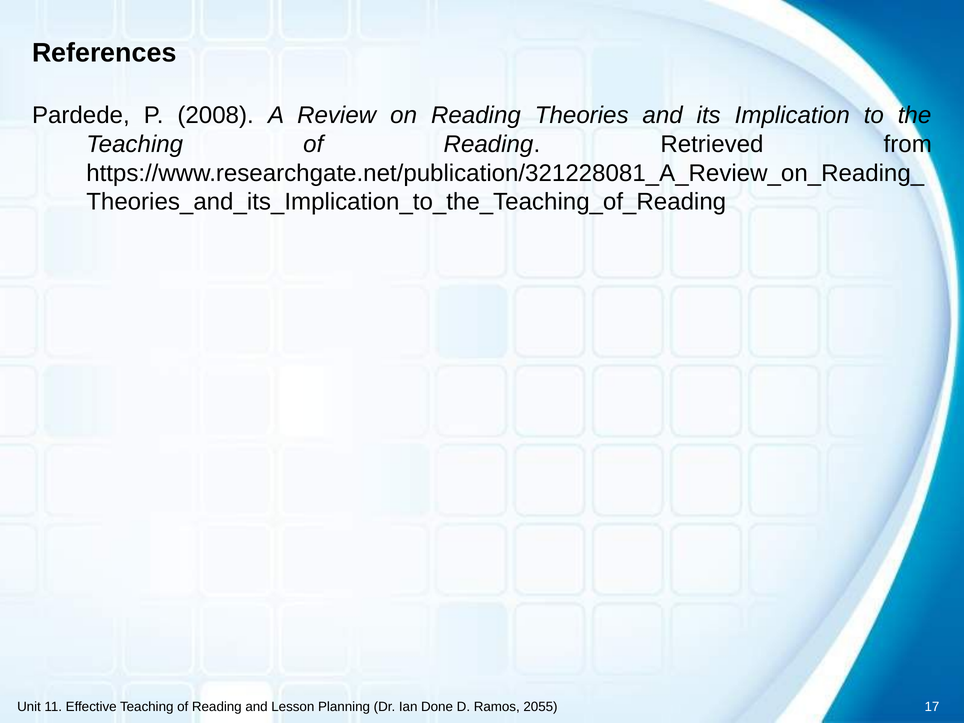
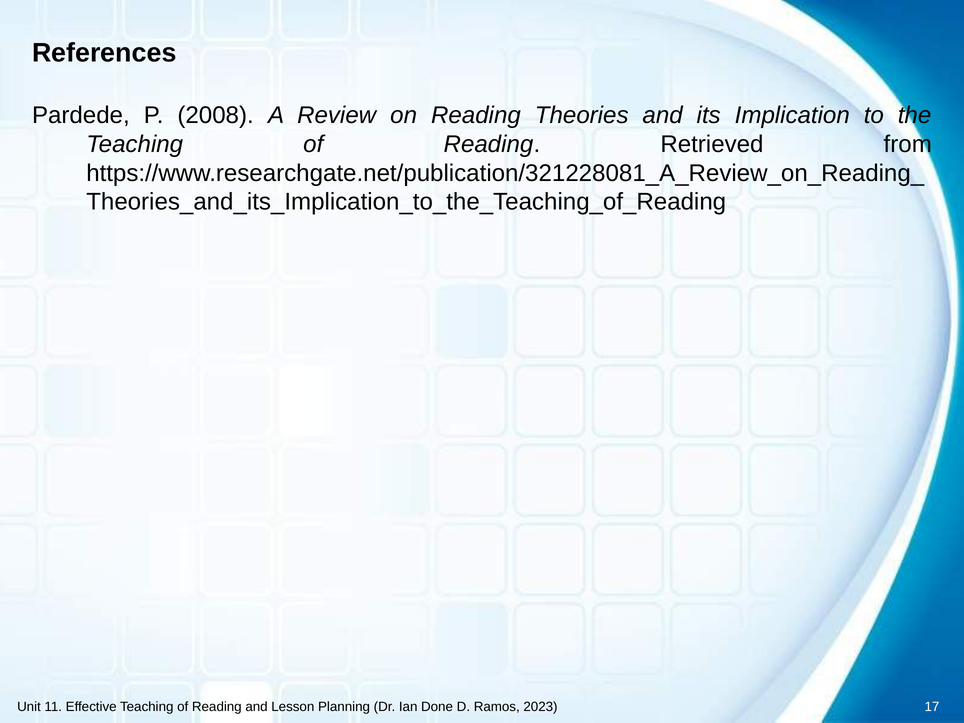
2055: 2055 -> 2023 (541, 707)
